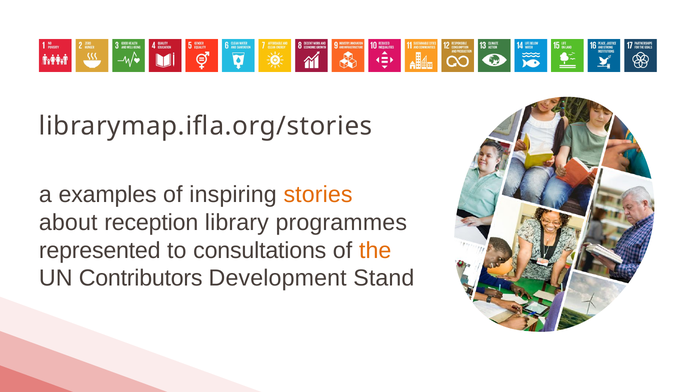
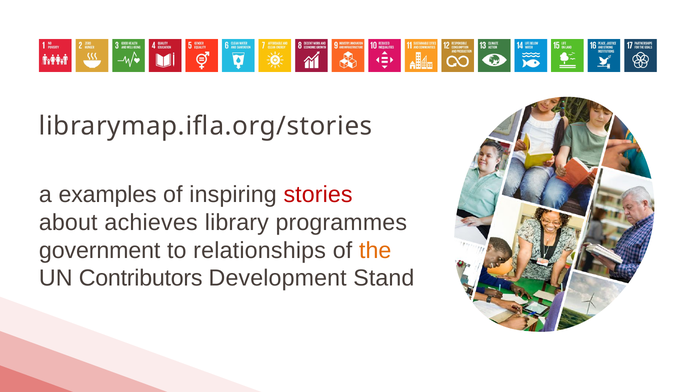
stories colour: orange -> red (318, 194)
reception: reception -> achieves (151, 222)
represented: represented -> government (100, 250)
consultations: consultations -> relationships (260, 250)
